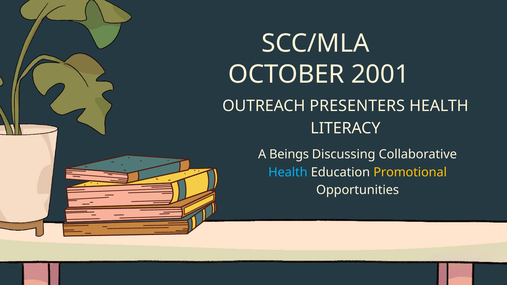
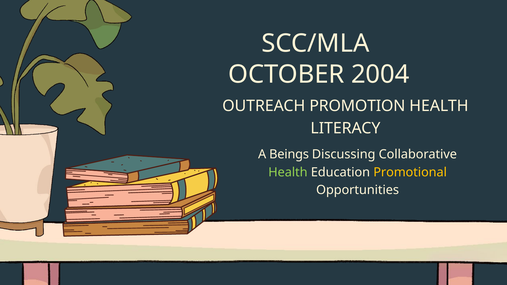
2001: 2001 -> 2004 (380, 74)
PRESENTERS: PRESENTERS -> PROMOTION (357, 106)
Health colour: light blue -> light green (288, 172)
